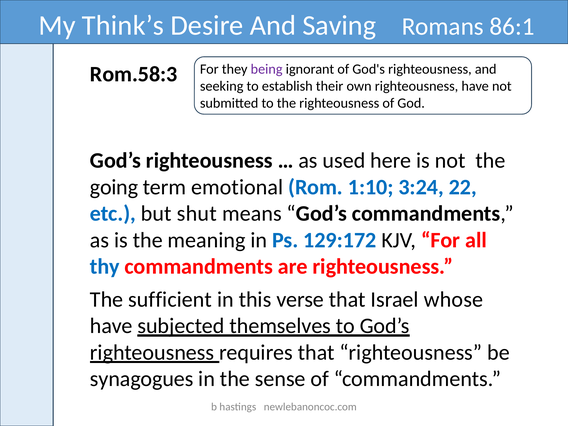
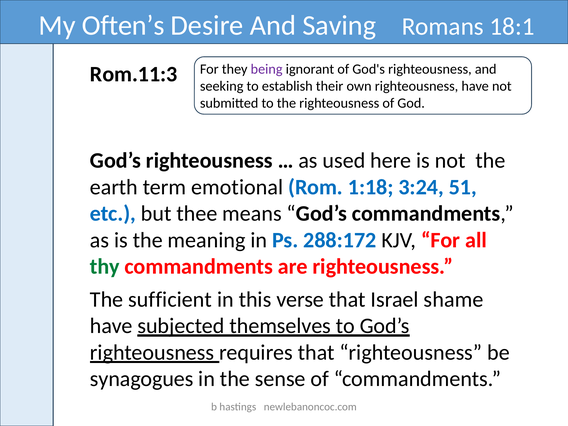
Think’s: Think’s -> Often’s (123, 25)
86:1: 86:1 -> 18:1 (512, 26)
Rom.58:3: Rom.58:3 -> Rom.11:3 (134, 74)
going: going -> earth (114, 187)
1:10: 1:10 -> 1:18 (371, 187)
22: 22 -> 51 (463, 187)
shut: shut -> thee (197, 214)
129:172: 129:172 -> 288:172 (340, 240)
thy colour: blue -> green (105, 267)
whose: whose -> shame (454, 299)
